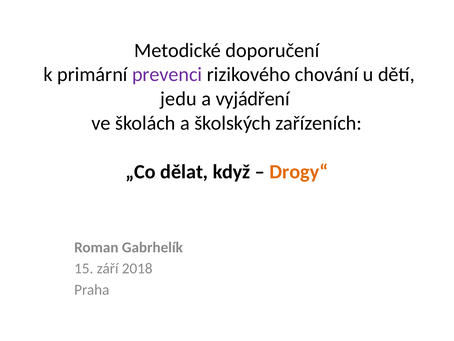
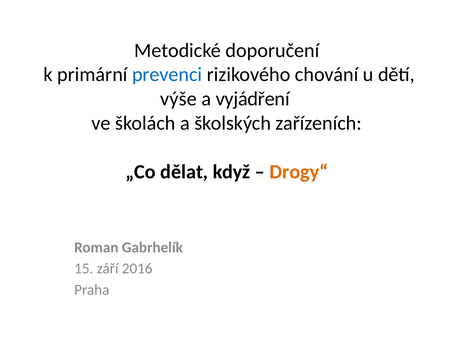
prevenci colour: purple -> blue (167, 75)
jedu: jedu -> výše (178, 99)
2018: 2018 -> 2016 (137, 268)
